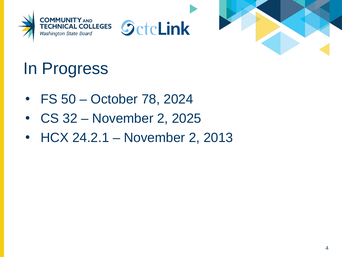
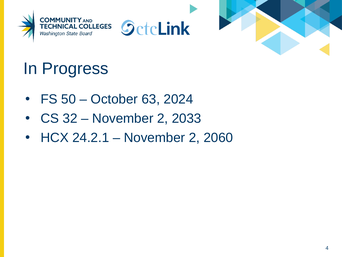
78: 78 -> 63 (151, 99)
2025: 2025 -> 2033 (187, 118)
2013: 2013 -> 2060 (218, 137)
